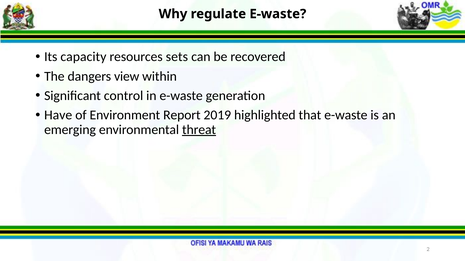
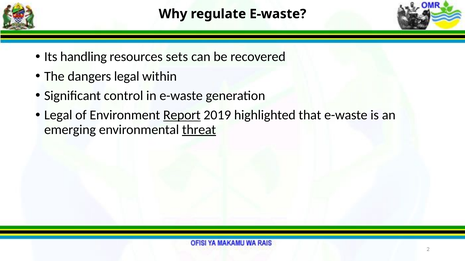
capacity: capacity -> handling (84, 57)
dangers view: view -> legal (127, 76)
Have: Have -> Legal (58, 115)
Report underline: none -> present (182, 115)
